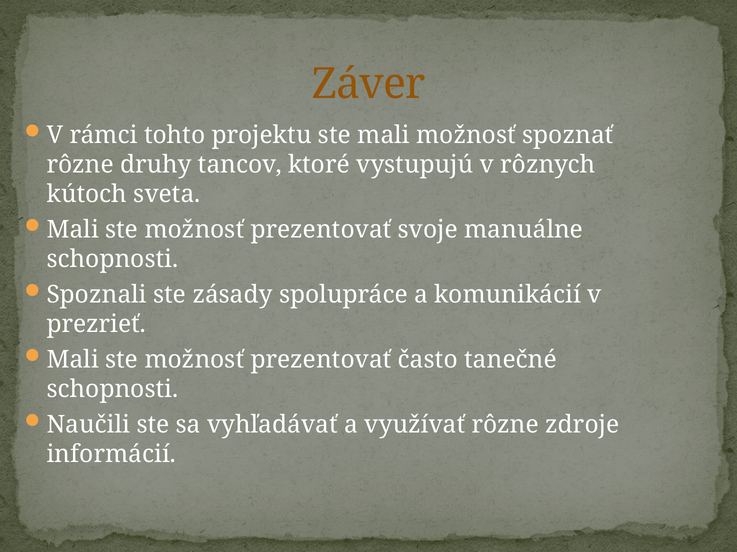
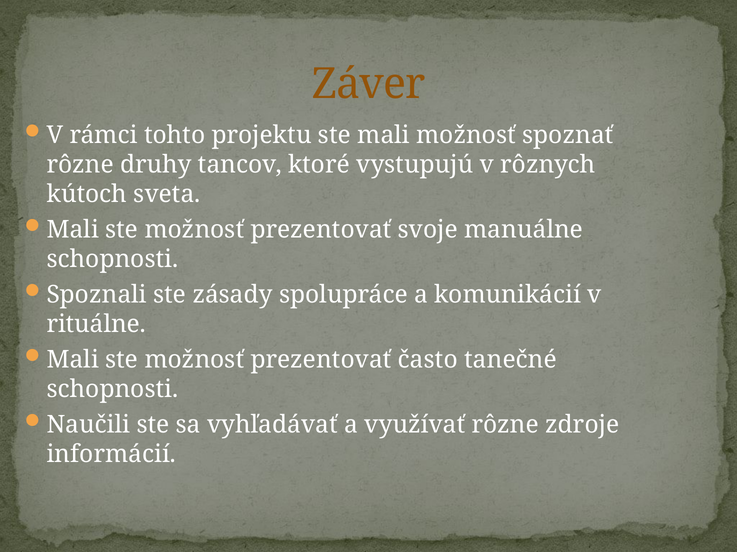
prezrieť: prezrieť -> rituálne (96, 324)
